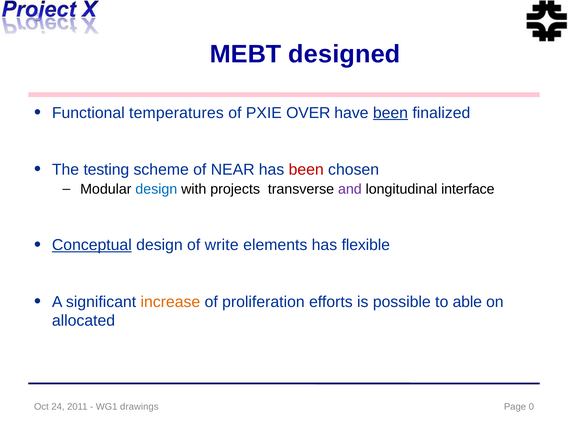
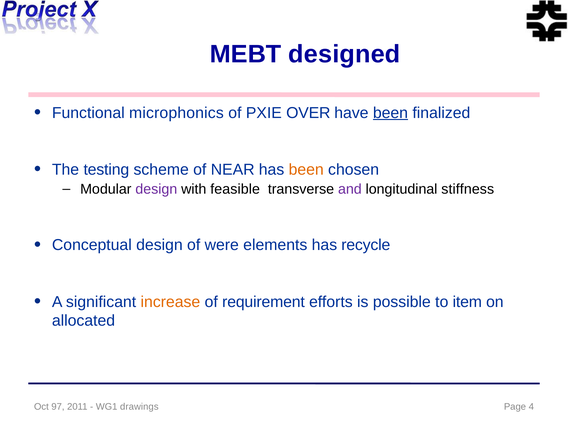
temperatures: temperatures -> microphonics (176, 113)
been colour: red -> orange (306, 170)
design colour: blue -> purple (156, 189)
projects: projects -> feasible (235, 189)
interface: interface -> stiffness (468, 189)
Conceptual underline: present -> none (92, 245)
write: write -> were (222, 245)
flexible: flexible -> recycle (366, 245)
proliferation: proliferation -> requirement (263, 302)
able: able -> item (467, 302)
24: 24 -> 97 (58, 407)
0: 0 -> 4 (531, 407)
